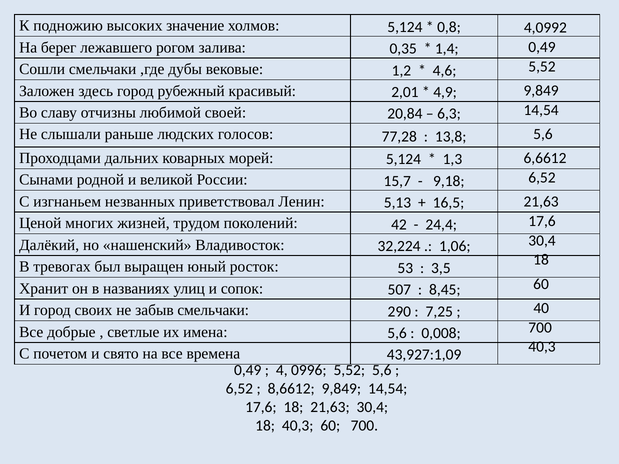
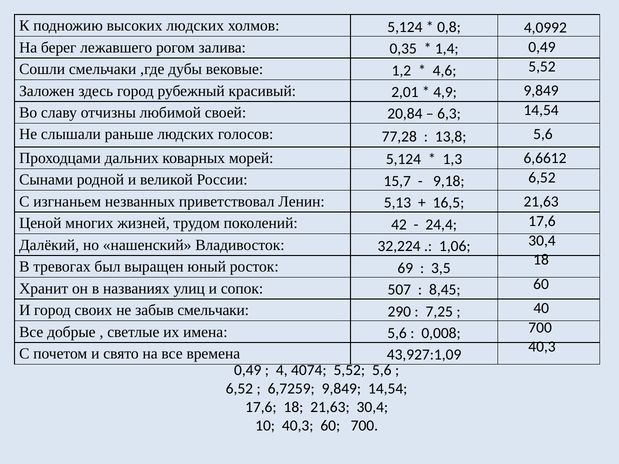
высоких значение: значение -> людских (195, 26)
53: 53 -> 69 (405, 268)
0996: 0996 -> 4074 (309, 370)
8,6612: 8,6612 -> 6,7259 (291, 389)
18: 18 -> 10 (265, 426)
